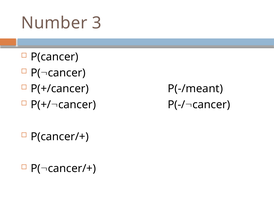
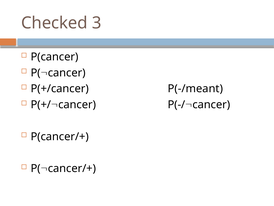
Number: Number -> Checked (54, 23)
